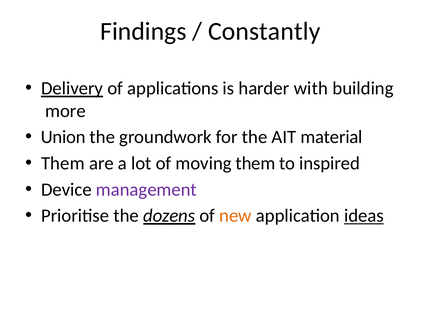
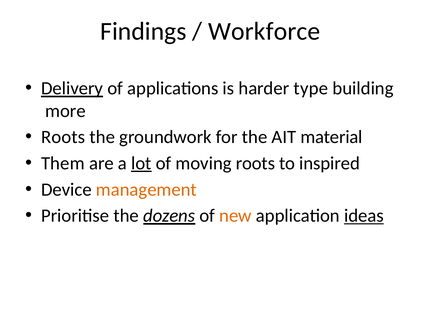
Constantly: Constantly -> Workforce (264, 31)
with: with -> type (311, 88)
Union: Union -> Roots (63, 137)
lot underline: none -> present (141, 163)
moving them: them -> roots (255, 163)
management colour: purple -> orange (146, 189)
